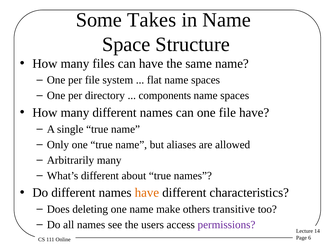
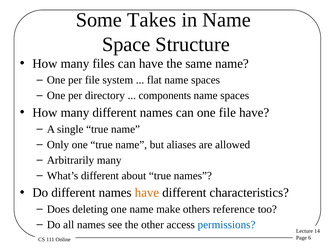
transitive: transitive -> reference (234, 209)
users: users -> other (153, 225)
permissions colour: purple -> blue (226, 225)
